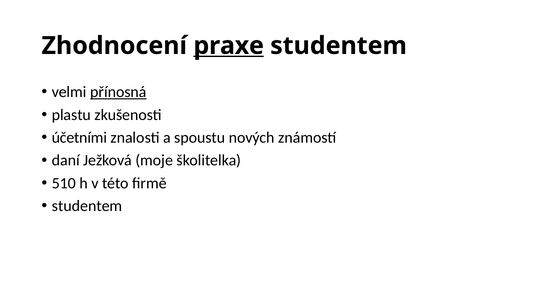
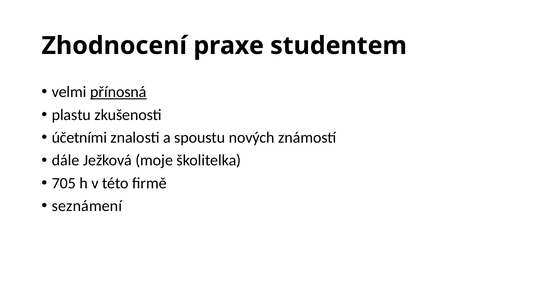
praxe underline: present -> none (229, 46)
daní: daní -> dále (66, 161)
510: 510 -> 705 (64, 184)
studentem: studentem -> seznámení (87, 206)
